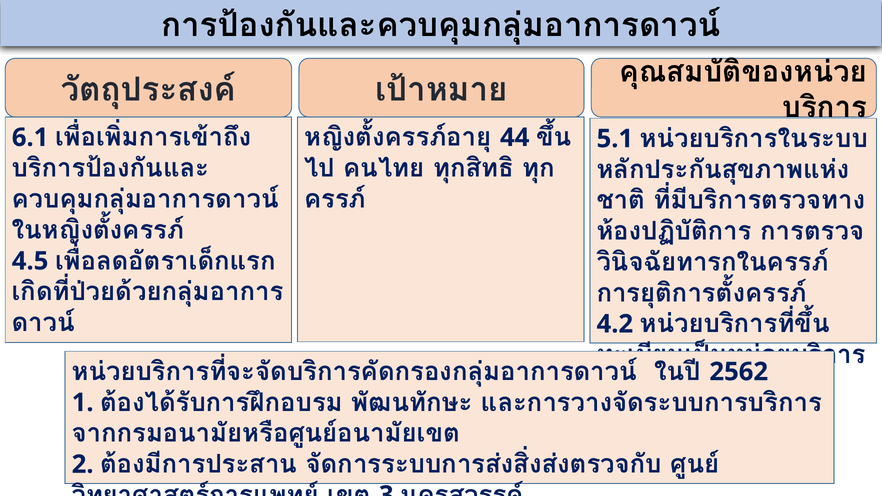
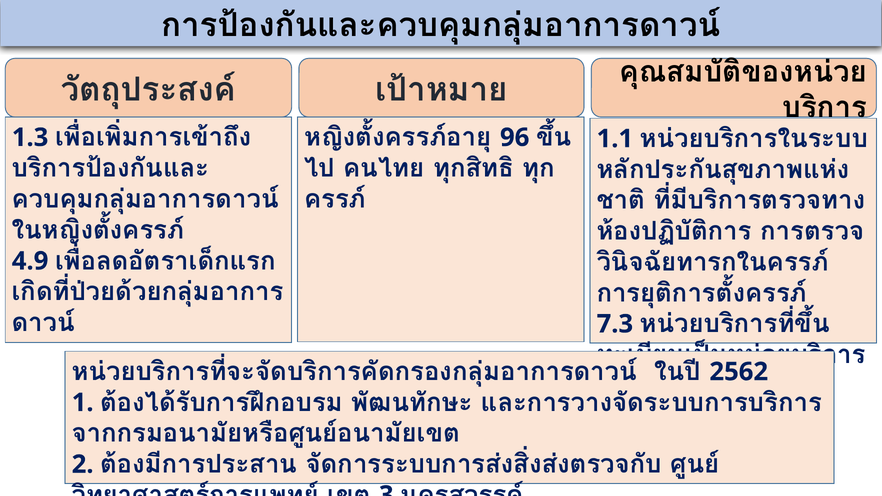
44: 44 -> 96 (515, 138)
6.1: 6.1 -> 1.3 (30, 138)
5.1: 5.1 -> 1.1 (615, 139)
4.5: 4.5 -> 4.9 (30, 261)
4.2: 4.2 -> 7.3 (615, 324)
